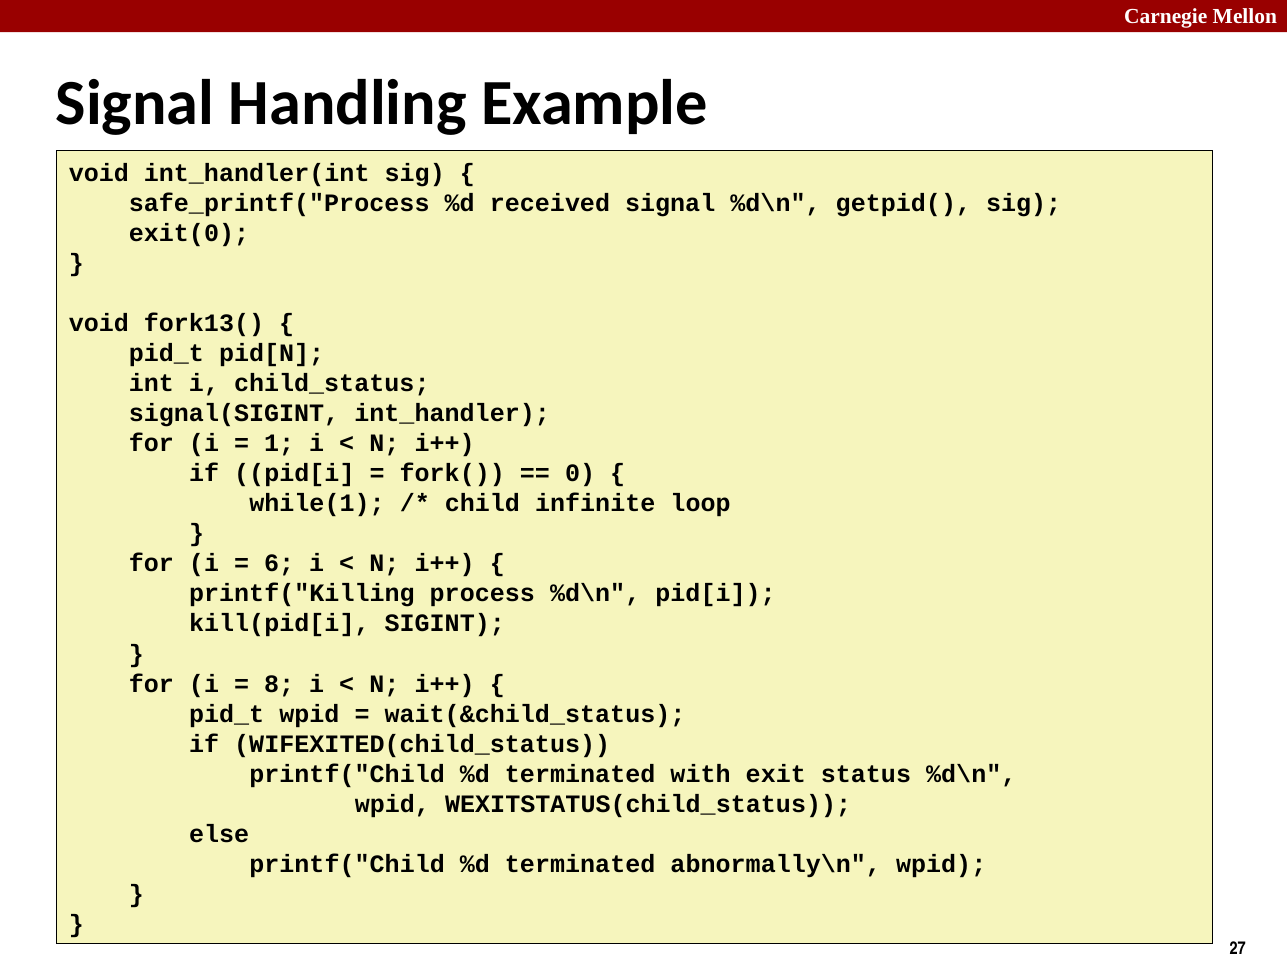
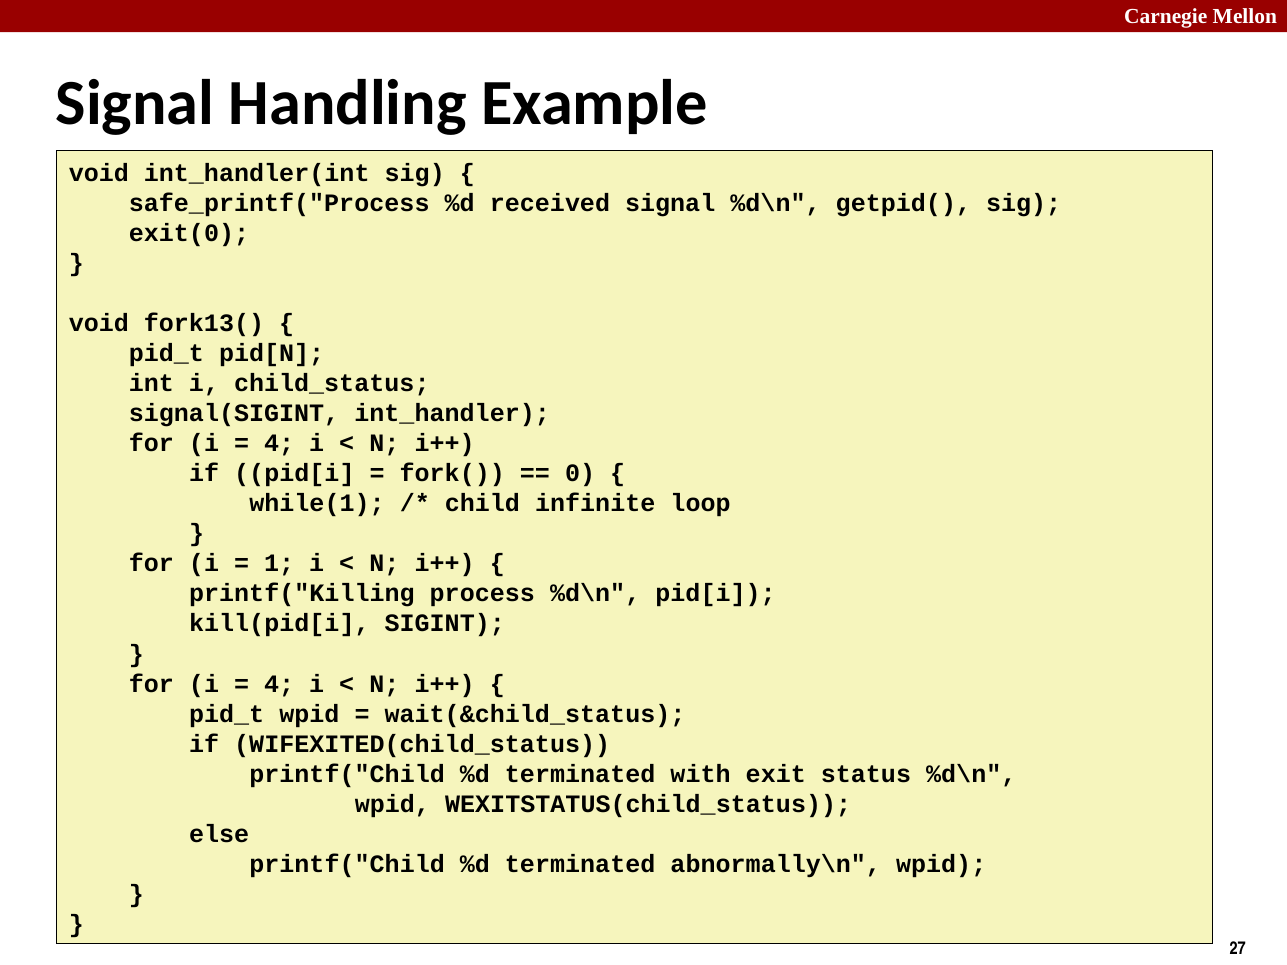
1: 1 -> 4 (279, 444)
6: 6 -> 1 (279, 564)
8: 8 -> 4 (279, 684)
